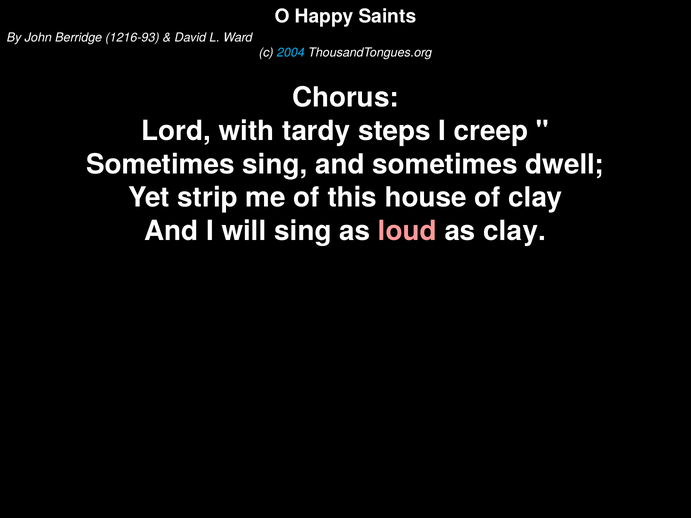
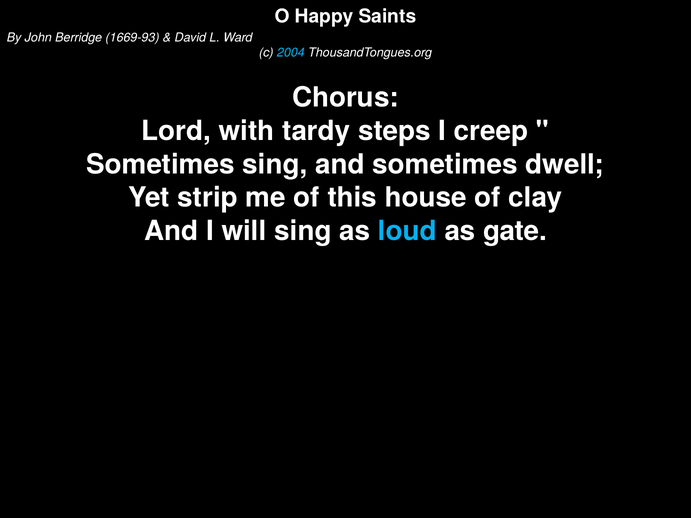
1216-93: 1216-93 -> 1669-93 (132, 38)
loud colour: pink -> light blue (407, 231)
as clay: clay -> gate (515, 231)
